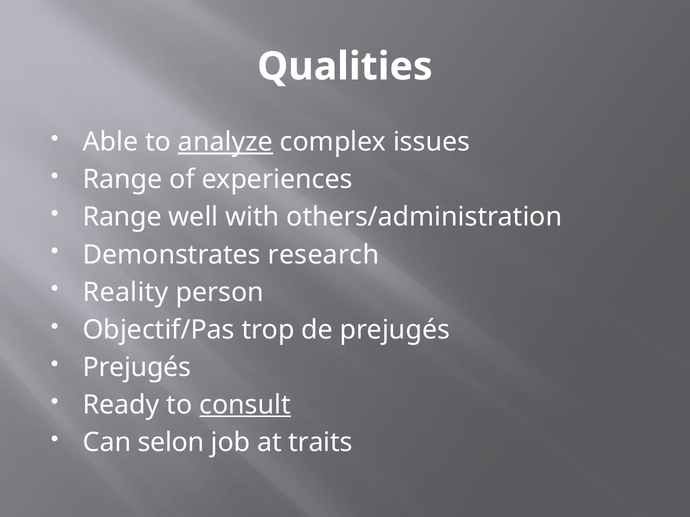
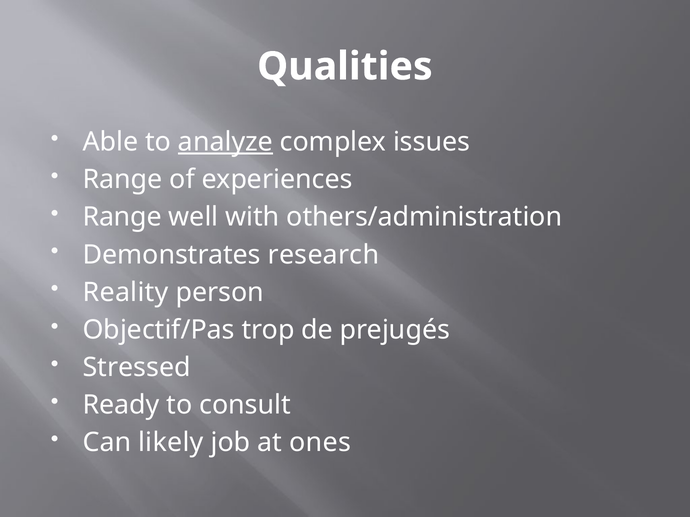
Prejugés: Prejugés -> Stressed (137, 368)
consult underline: present -> none (245, 405)
selon: selon -> likely (171, 443)
traits: traits -> ones (320, 443)
